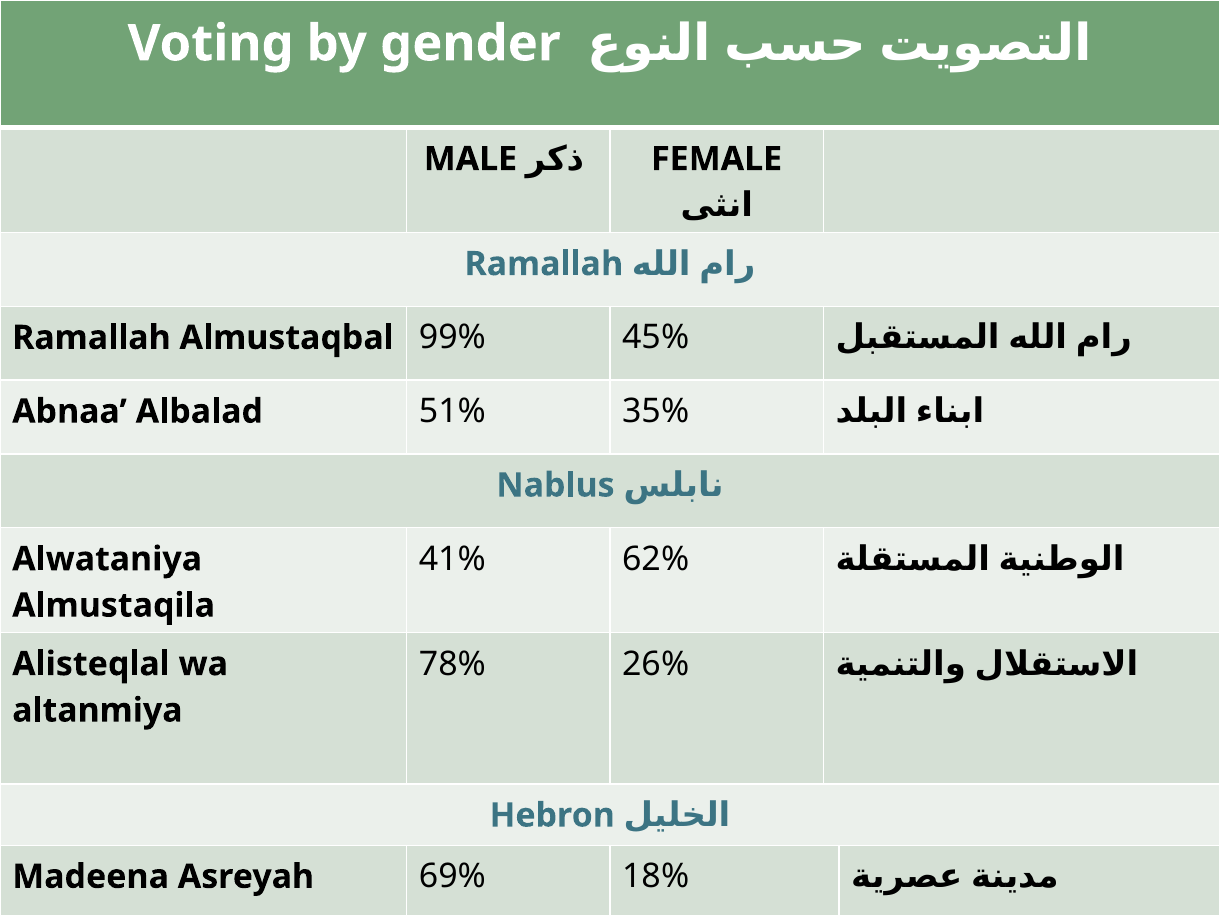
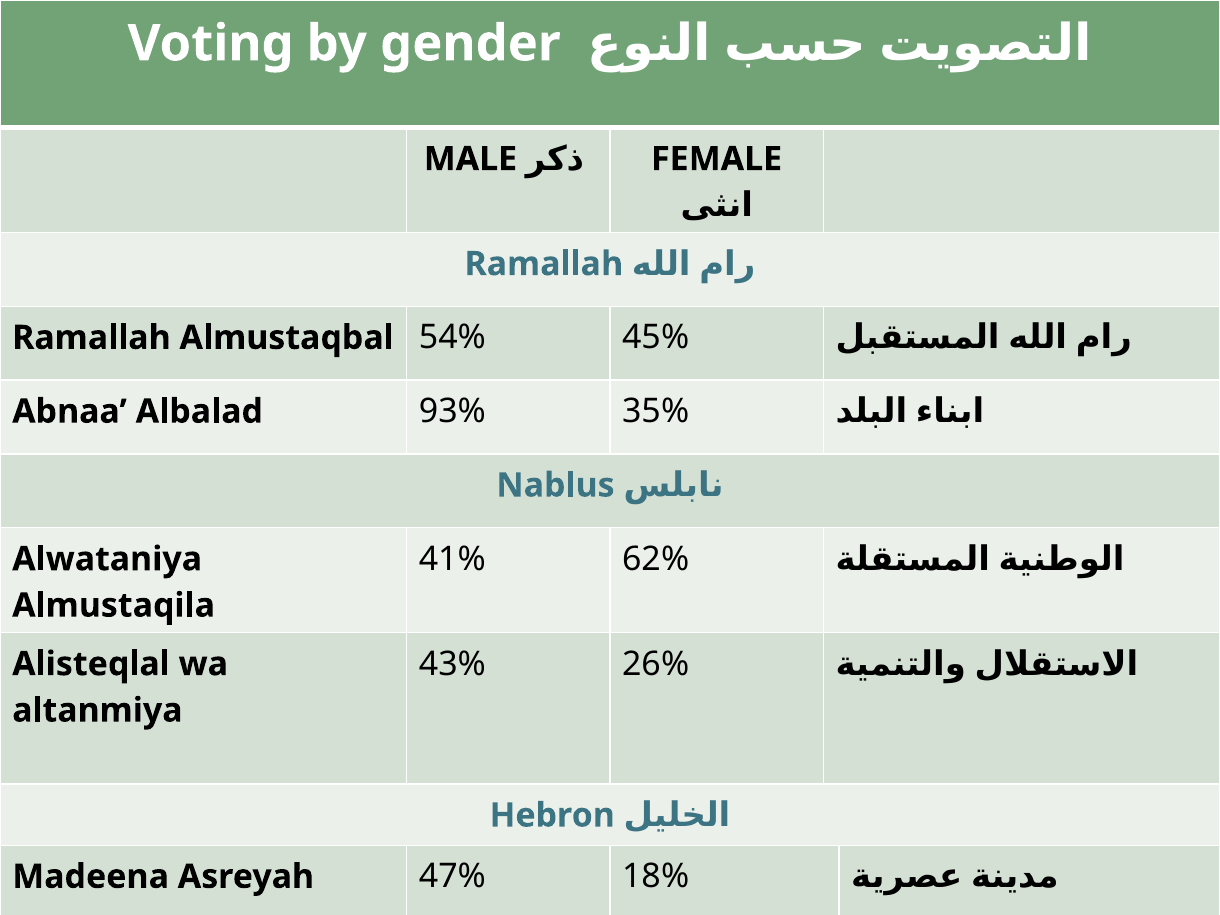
99%: 99% -> 54% (452, 338)
51%: 51% -> 93% (452, 412)
78%: 78% -> 43% (452, 664)
69%: 69% -> 47% (452, 877)
